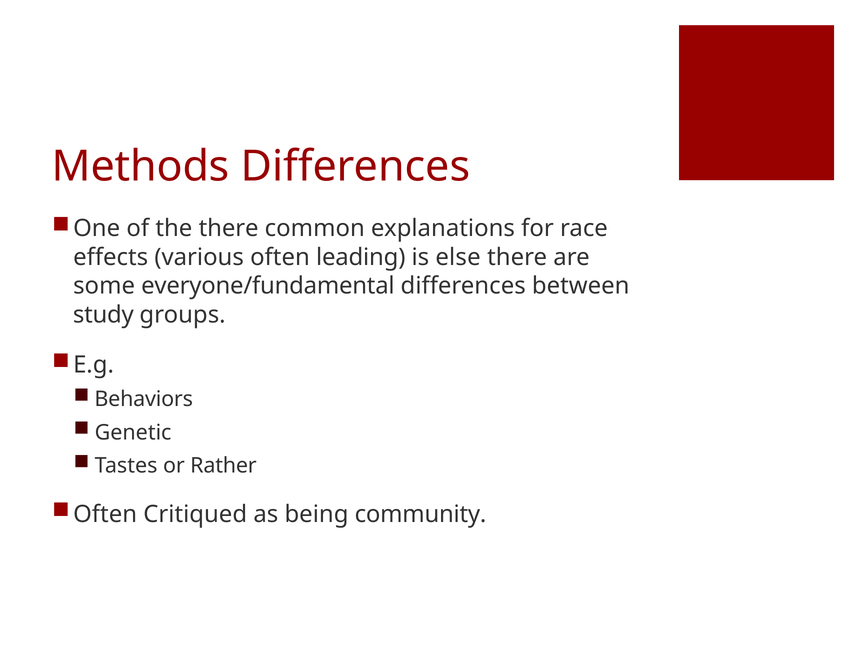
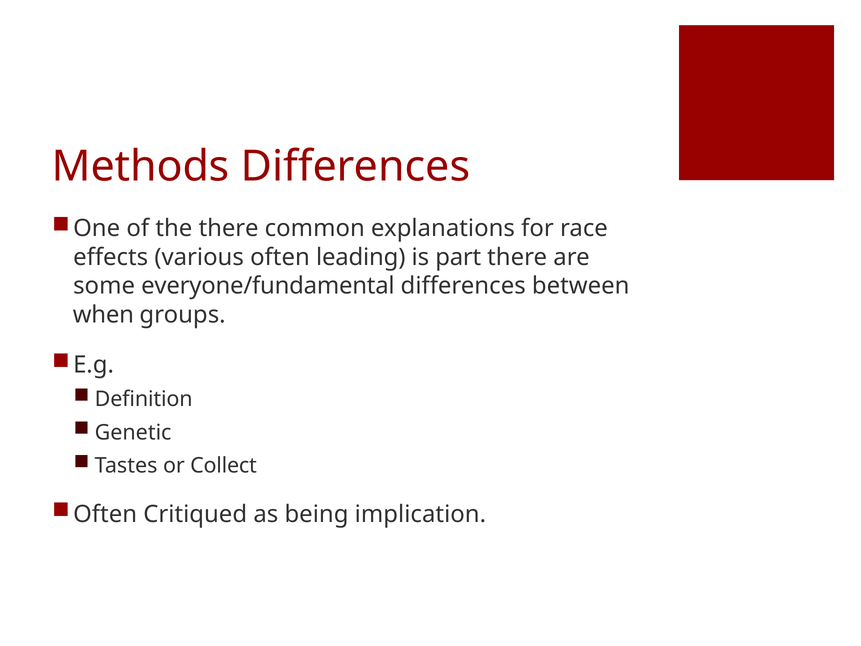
else: else -> part (458, 257)
study: study -> when (103, 315)
Behaviors: Behaviors -> Definition (144, 399)
Rather: Rather -> Collect (223, 465)
community: community -> implication (420, 514)
